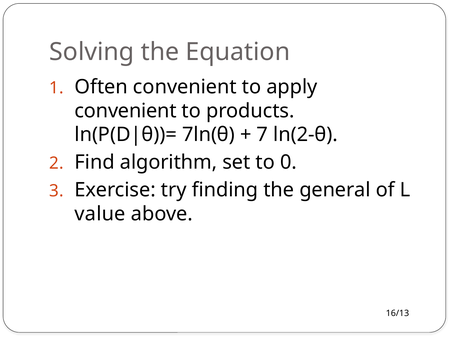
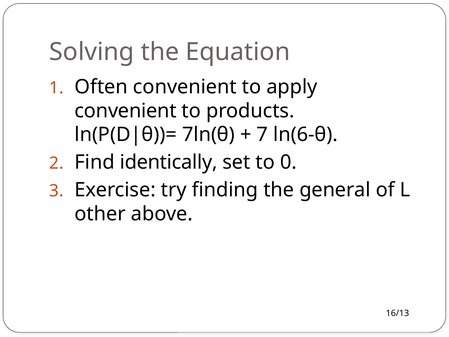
ln(2-θ: ln(2-θ -> ln(6-θ (305, 135)
algorithm: algorithm -> identically (169, 162)
value: value -> other (100, 214)
